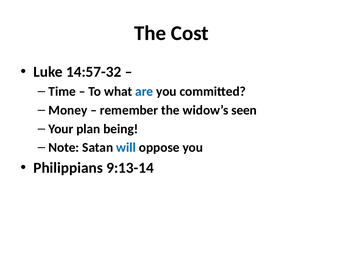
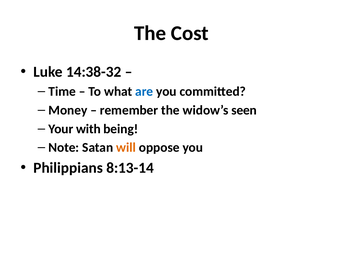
14:57-32: 14:57-32 -> 14:38-32 (94, 72)
plan: plan -> with (88, 129)
will colour: blue -> orange (126, 148)
9:13-14: 9:13-14 -> 8:13-14 (130, 168)
